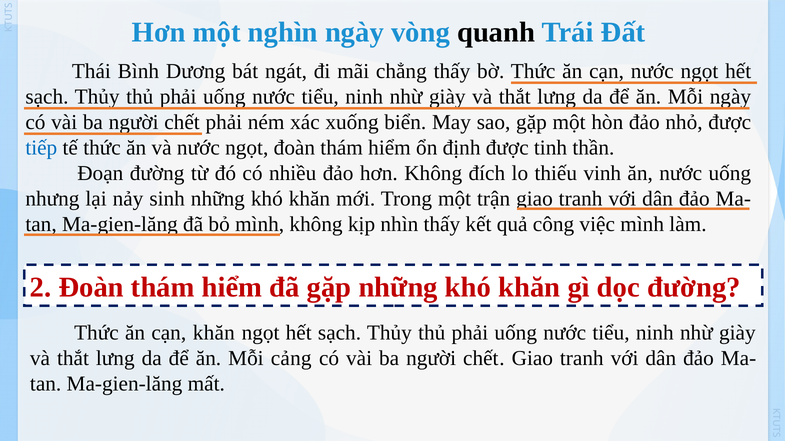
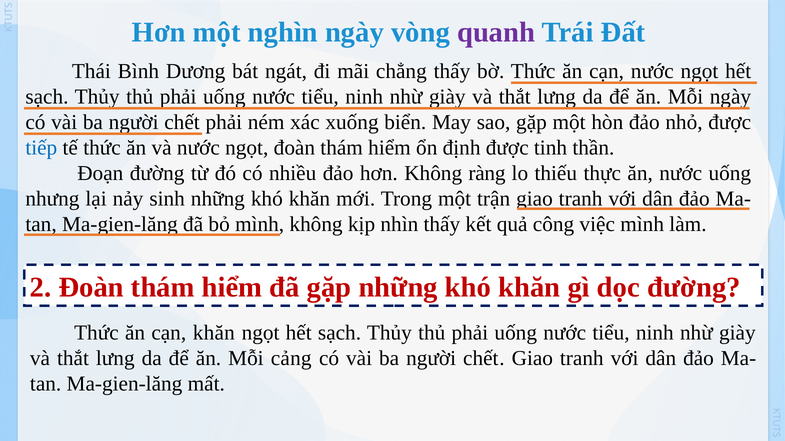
quanh colour: black -> purple (496, 32)
đích: đích -> ràng (487, 174)
vinh: vinh -> thực (602, 174)
